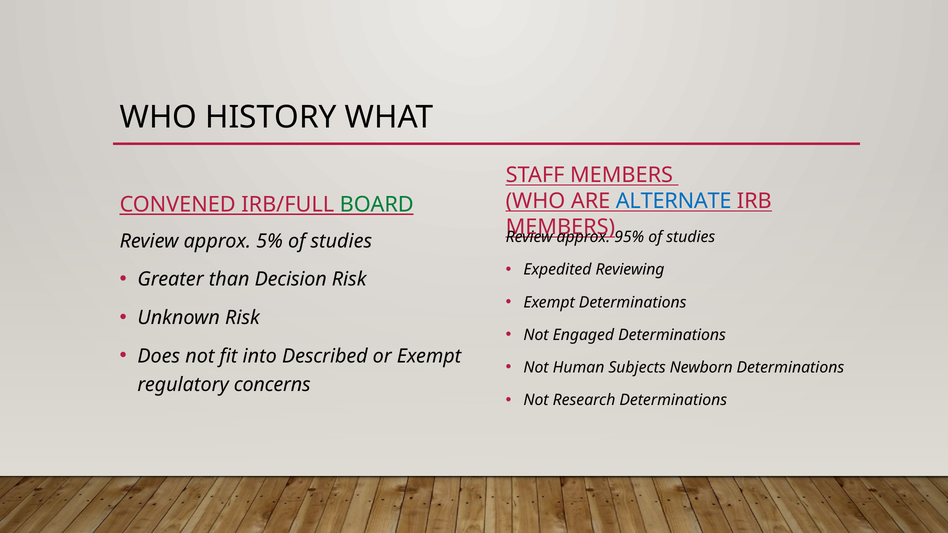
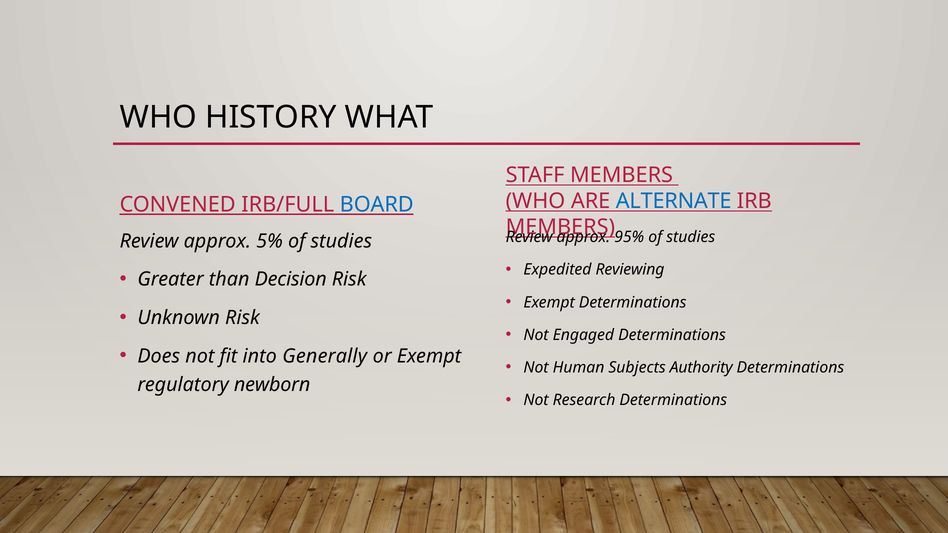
BOARD colour: green -> blue (377, 205)
Described: Described -> Generally (325, 356)
Newborn: Newborn -> Authority (701, 368)
concerns: concerns -> newborn (272, 385)
